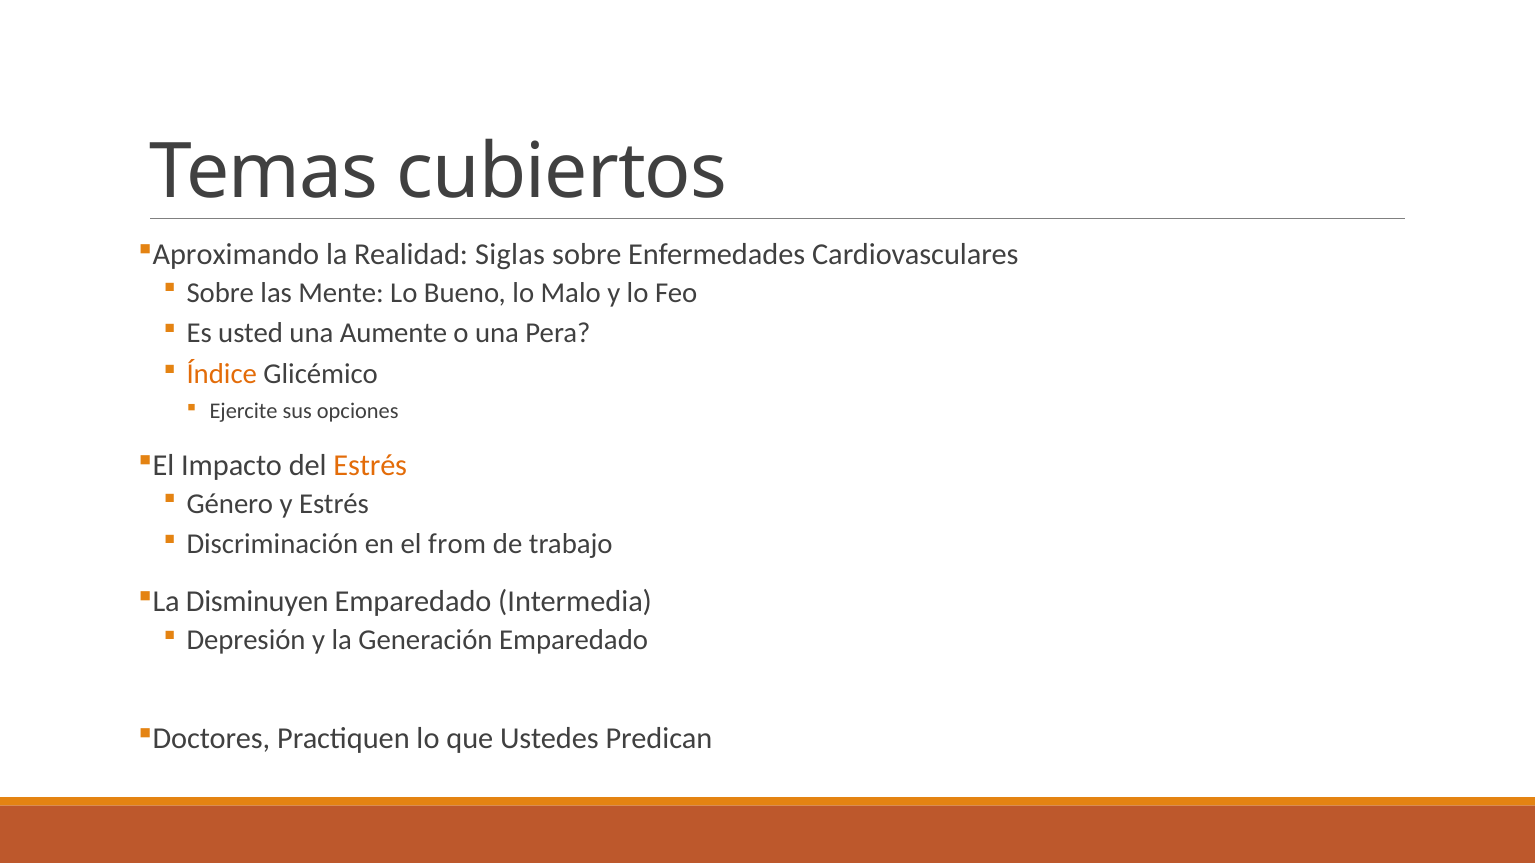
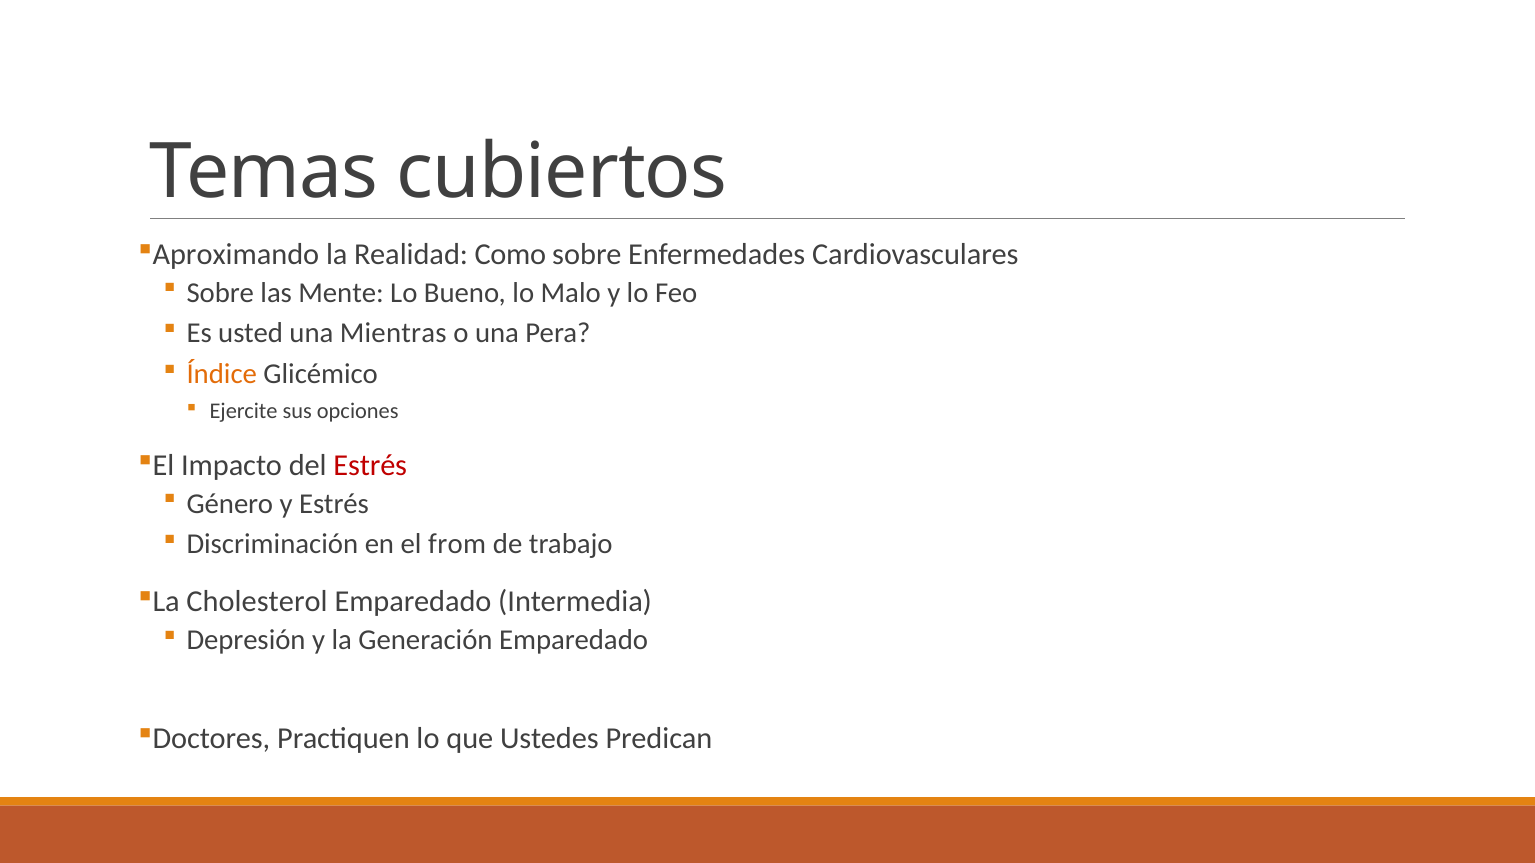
Siglas: Siglas -> Como (510, 254)
Aumente: Aumente -> Mientras (393, 333)
Estrés colour: orange -> red (370, 465)
Disminuyen: Disminuyen -> Cholesterol (257, 602)
